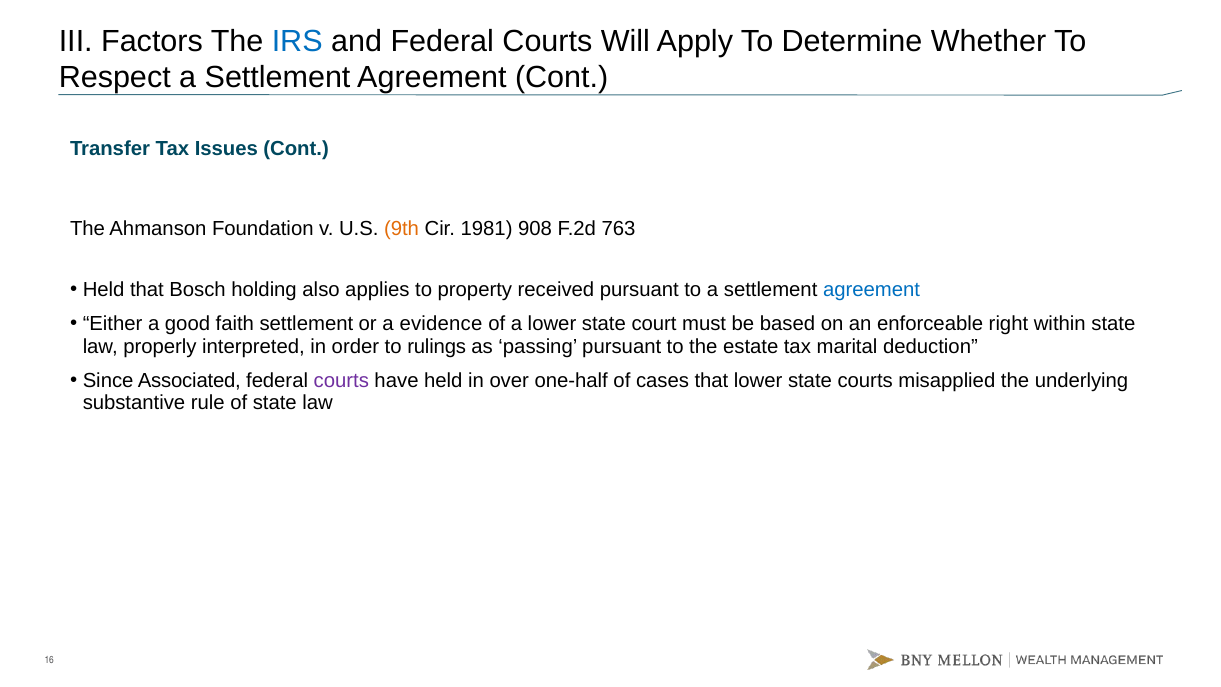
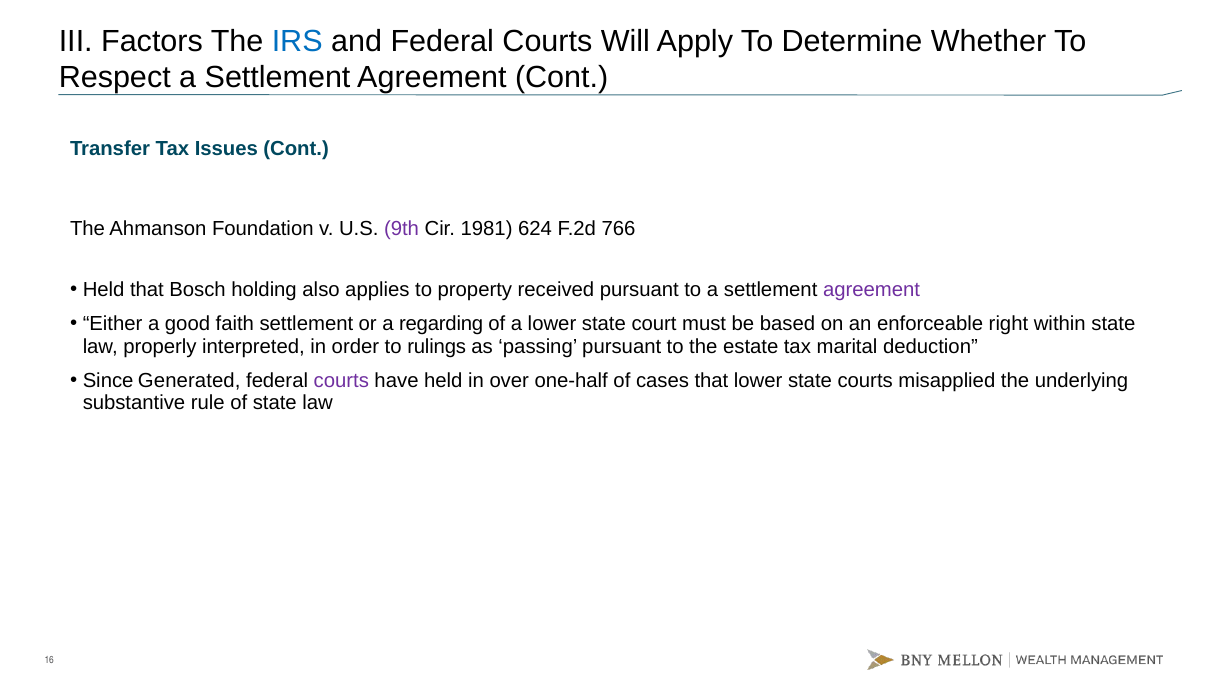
9th colour: orange -> purple (402, 229)
908: 908 -> 624 (535, 229)
763: 763 -> 766 (619, 229)
agreement colour: blue -> purple (872, 289)
evidence: evidence -> regarding (441, 324)
Associated: Associated -> Generated (189, 380)
